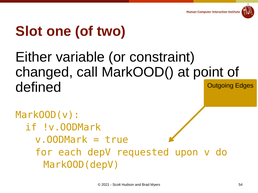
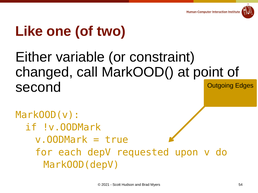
Slot: Slot -> Like (29, 31)
defined: defined -> second (38, 87)
